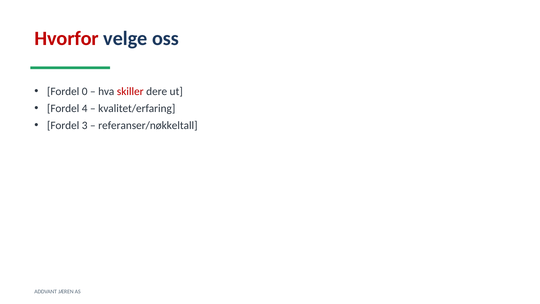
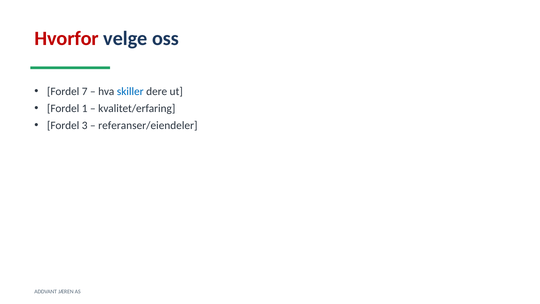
0: 0 -> 7 (85, 91)
skiller colour: red -> blue (130, 91)
4: 4 -> 1 (85, 108)
referanser/nøkkeltall: referanser/nøkkeltall -> referanser/eiendeler (148, 125)
